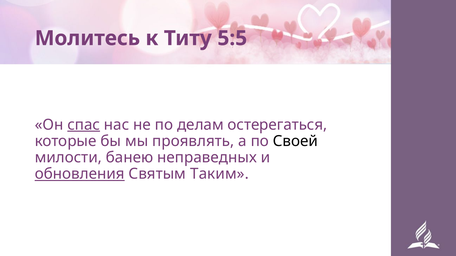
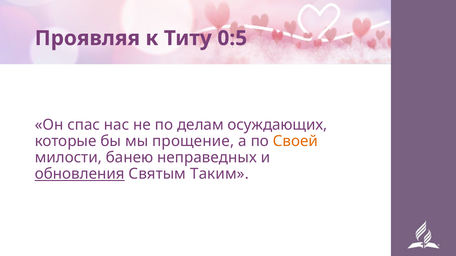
Молитесь: Молитесь -> Проявляя (87, 38)
5:5: 5:5 -> 0:5 (232, 38)
спас underline: present -> none (84, 125)
остерегаться: остерегаться -> осуждающих (277, 125)
проявлять: проявлять -> прощение (193, 141)
Своей colour: black -> orange (295, 141)
